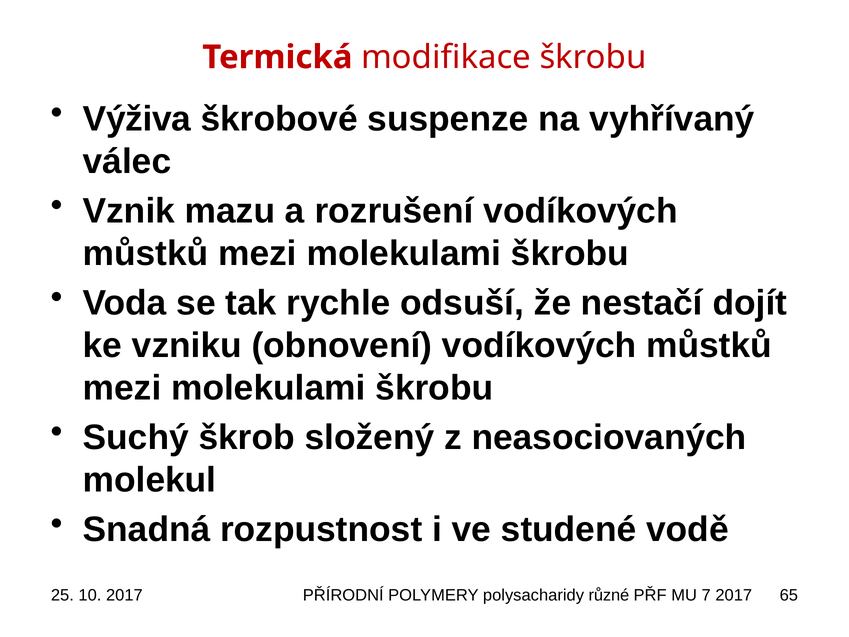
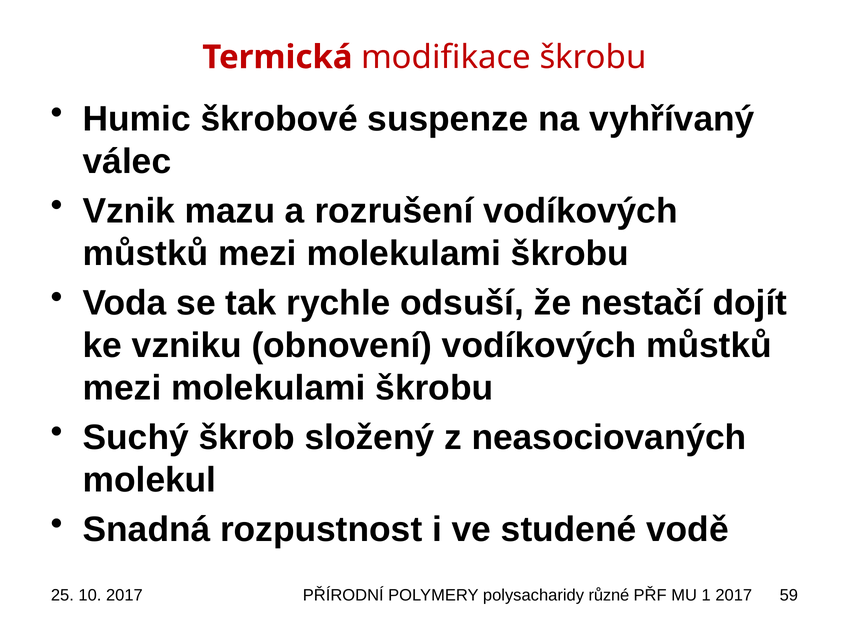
Výživa: Výživa -> Humic (137, 119)
7: 7 -> 1 (706, 595)
65: 65 -> 59 (789, 595)
